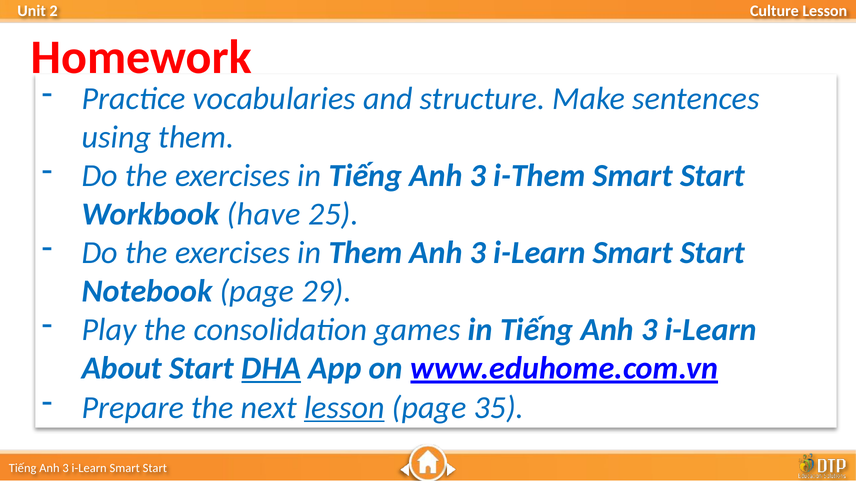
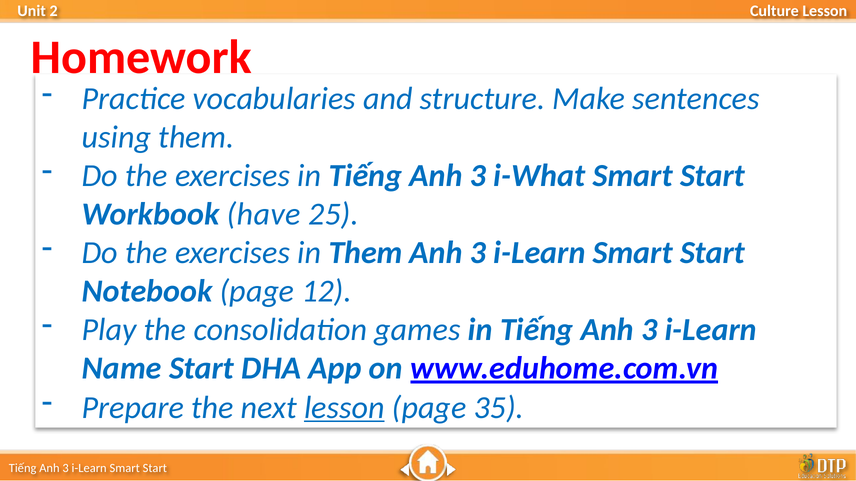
i-Them: i-Them -> i-What (539, 176)
29: 29 -> 12 (327, 292)
About: About -> Name (122, 369)
DHA underline: present -> none (271, 369)
